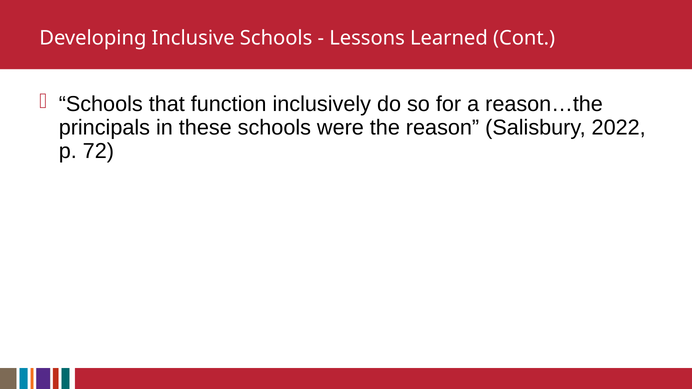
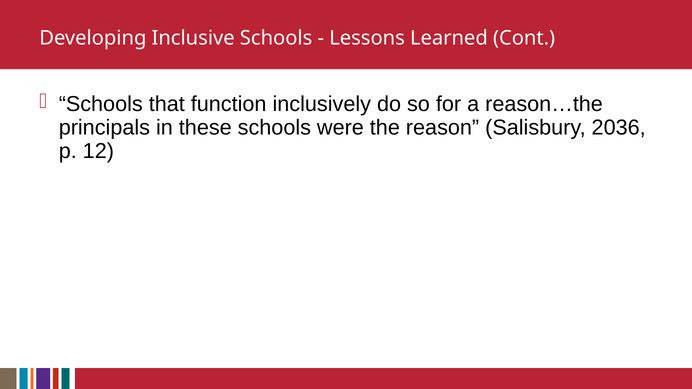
2022: 2022 -> 2036 (619, 128)
72: 72 -> 12 (98, 151)
